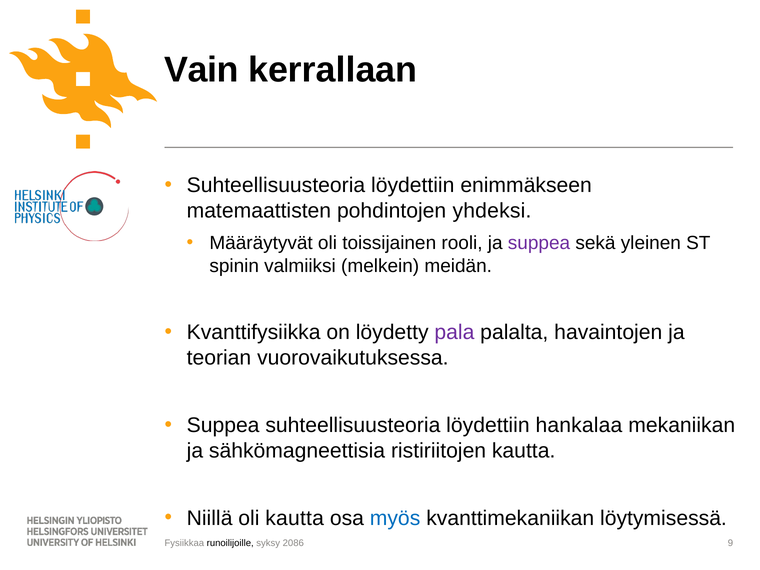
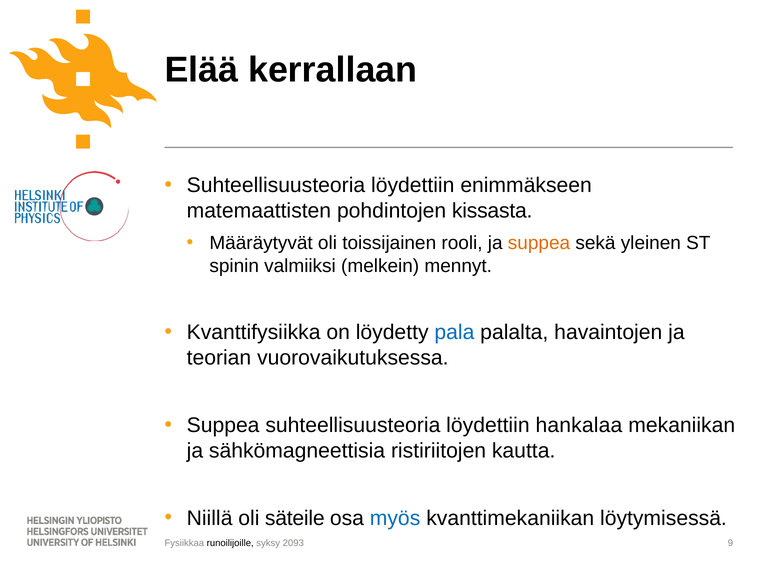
Vain: Vain -> Elää (201, 70)
yhdeksi: yhdeksi -> kissasta (492, 211)
suppea colour: purple -> orange (539, 243)
meidän: meidän -> mennyt (458, 266)
pala colour: purple -> blue (454, 332)
oli kautta: kautta -> säteile (295, 518)
2086: 2086 -> 2093 (293, 543)
